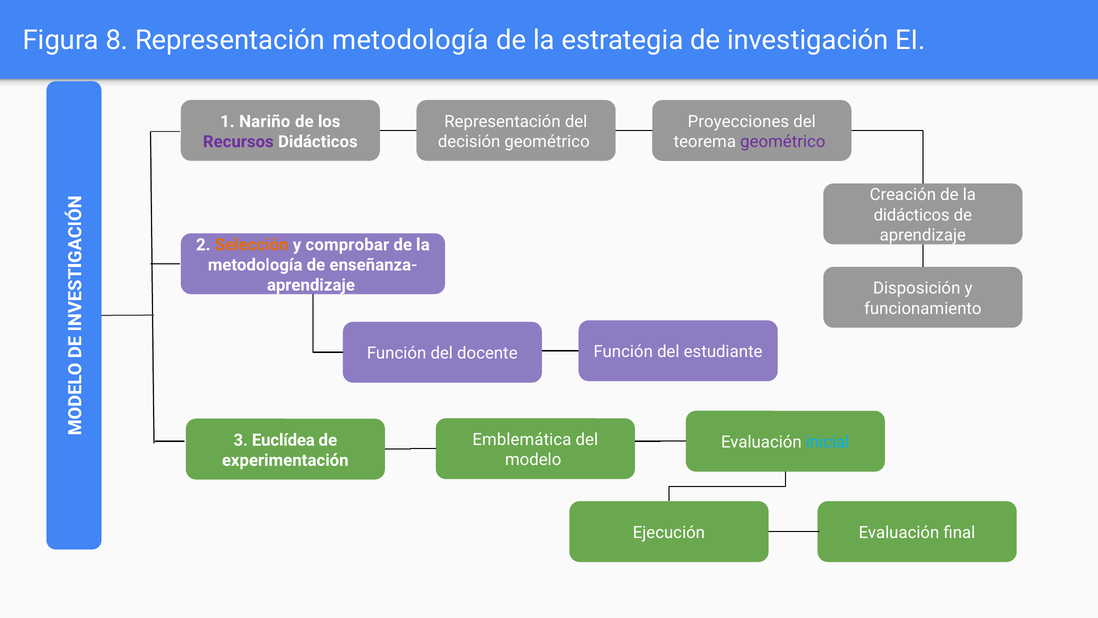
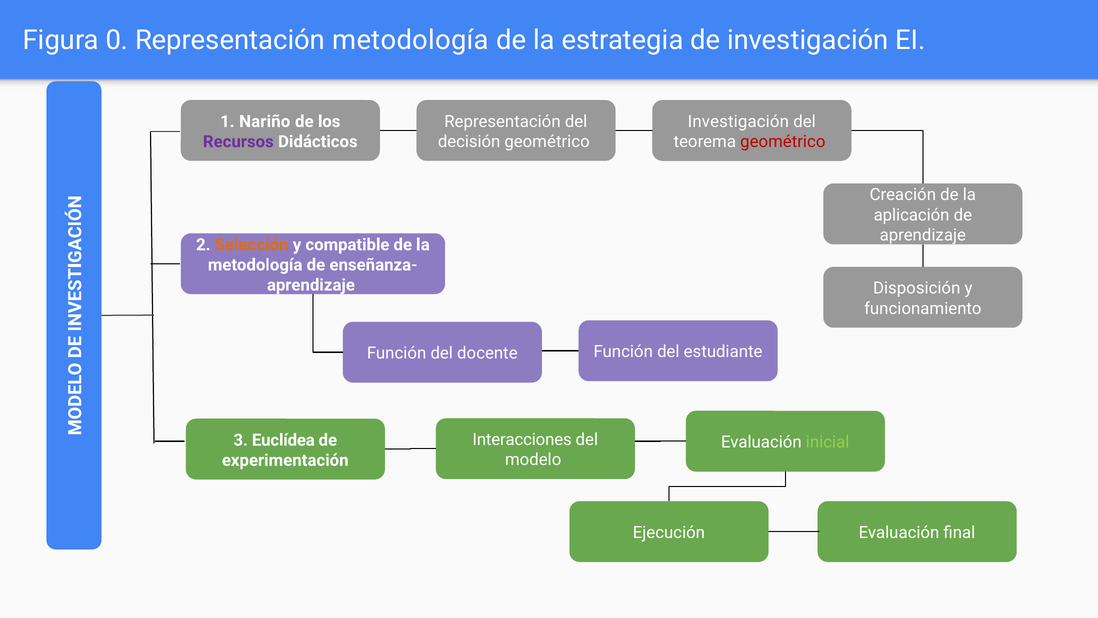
8: 8 -> 0 (117, 40)
Proyecciones: Proyecciones -> Investigación (738, 121)
geométrico colour: purple -> red (783, 142)
didácticos: didácticos -> aplicación (912, 215)
comprobar: comprobar -> compatible (347, 245)
Emblemática: Emblemática -> Interacciones (522, 440)
inicial colour: light blue -> light green (828, 442)
